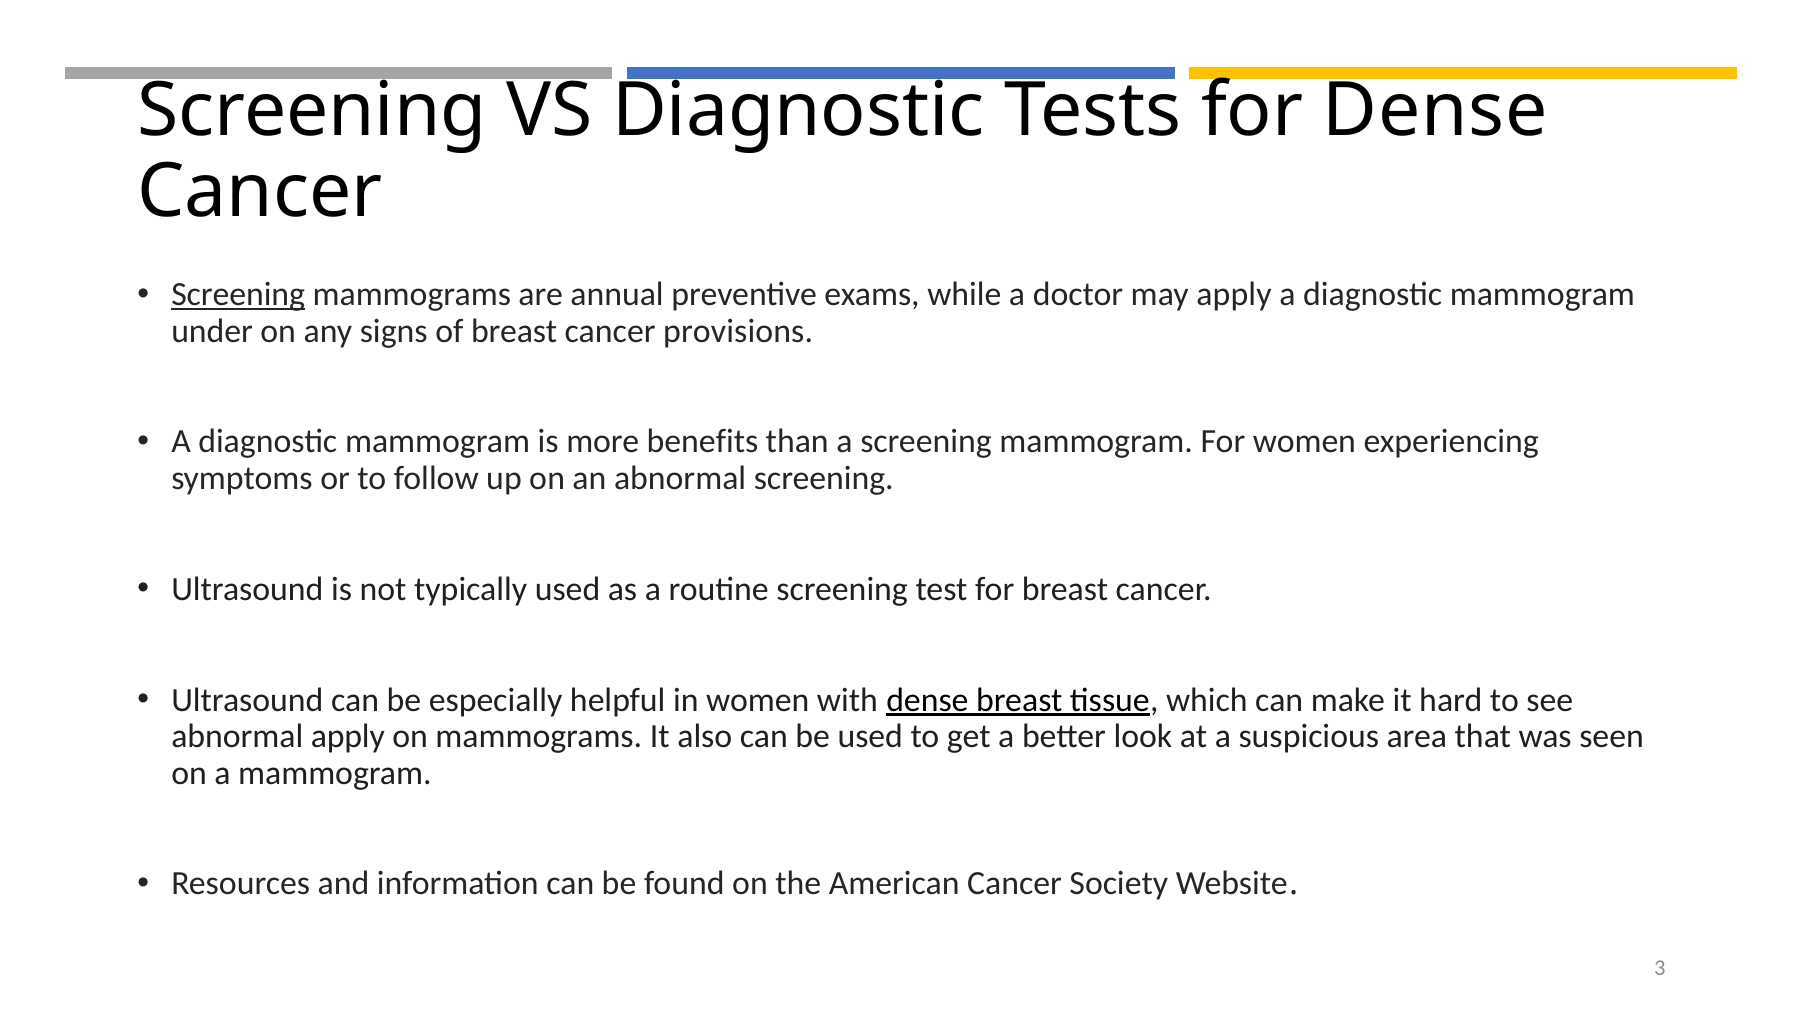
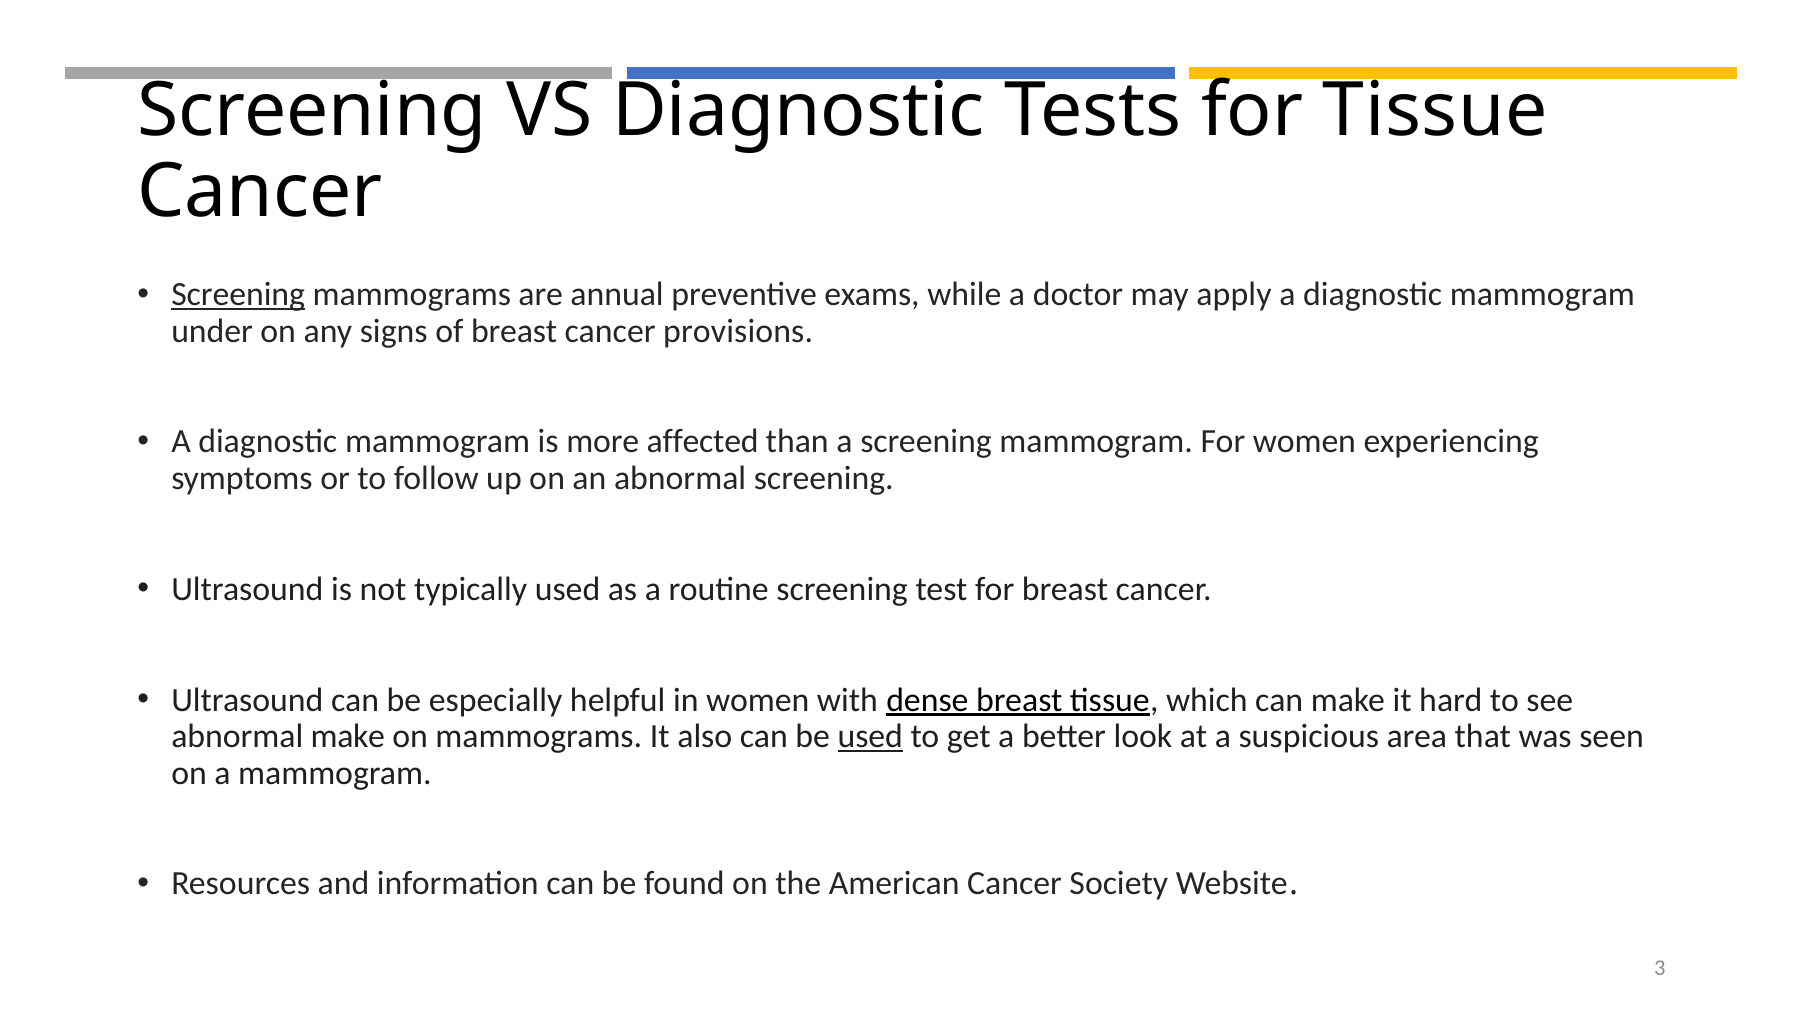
for Dense: Dense -> Tissue (1435, 111)
benefits: benefits -> affected (703, 442)
abnormal apply: apply -> make (348, 737)
used underline: none -> present (870, 737)
